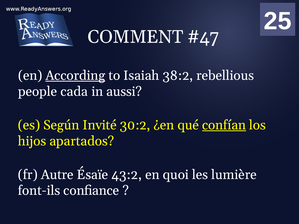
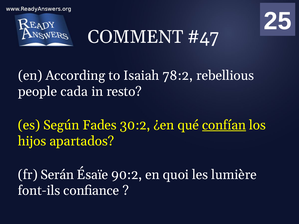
According underline: present -> none (75, 76)
38:2: 38:2 -> 78:2 (178, 76)
aussi: aussi -> resto (124, 92)
Invité: Invité -> Fades (100, 125)
Autre: Autre -> Serán (57, 175)
43:2: 43:2 -> 90:2 (127, 175)
